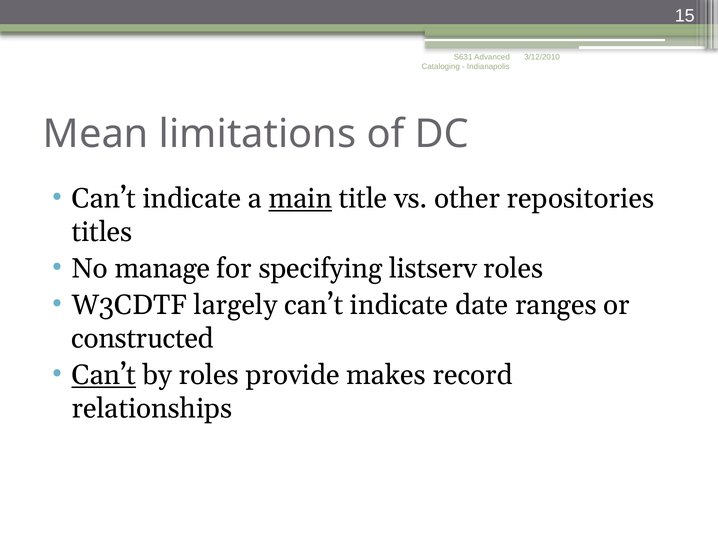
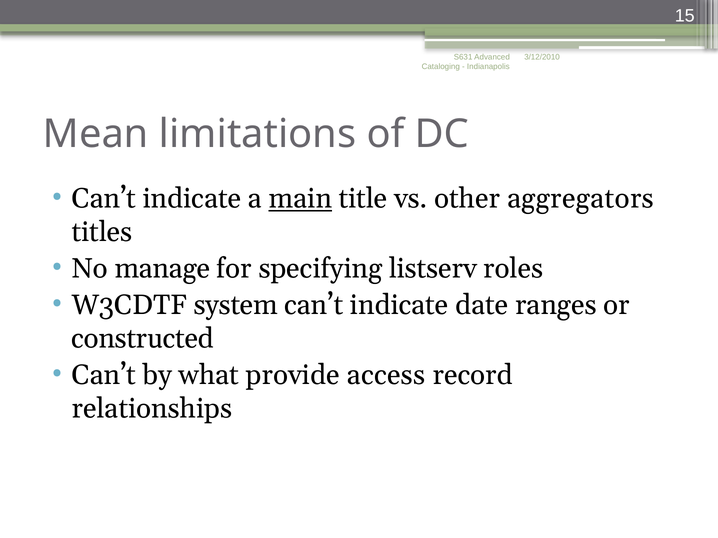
repositories: repositories -> aggregators (580, 199)
largely: largely -> system (236, 305)
Can’t underline: present -> none (104, 375)
by roles: roles -> what (209, 375)
makes: makes -> access (386, 375)
